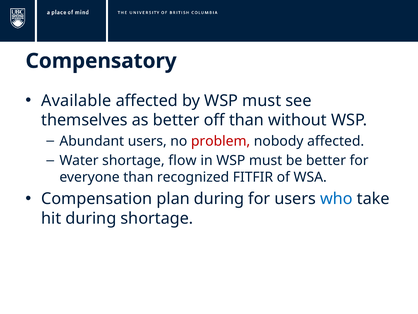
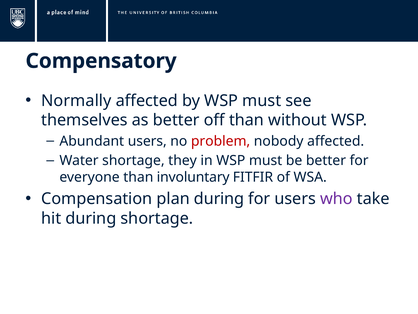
Available: Available -> Normally (76, 101)
flow: flow -> they (183, 160)
recognized: recognized -> involuntary (193, 177)
who colour: blue -> purple (336, 199)
